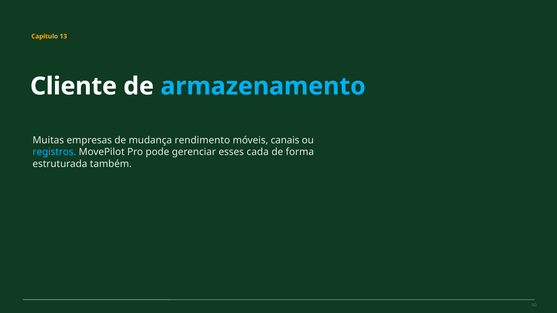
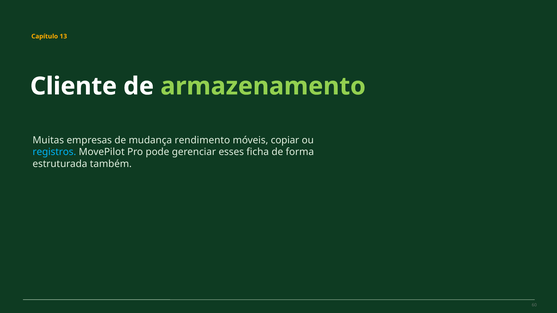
armazenamento colour: light blue -> light green (263, 86)
canais: canais -> copiar (285, 140)
cada: cada -> ficha (258, 152)
